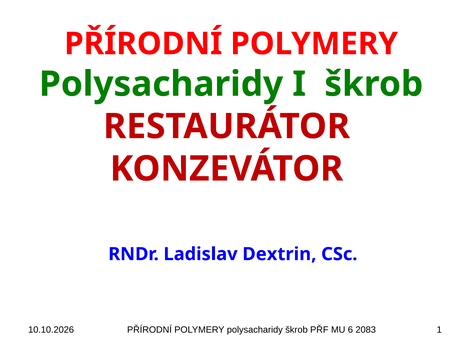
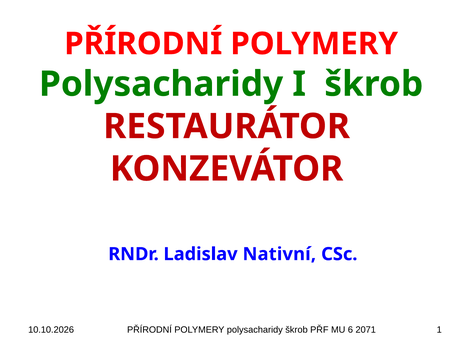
Dextrin: Dextrin -> Nativní (279, 254)
2083: 2083 -> 2071 (366, 329)
